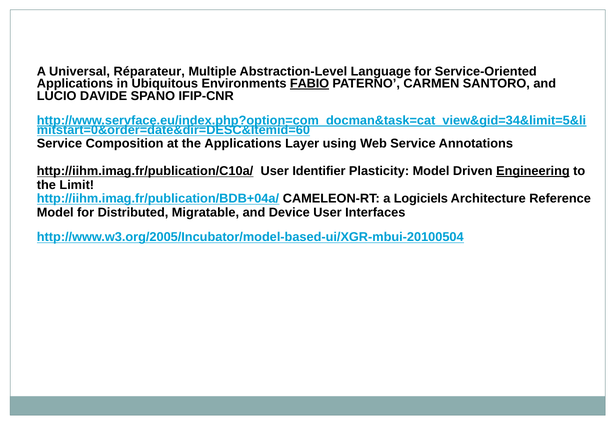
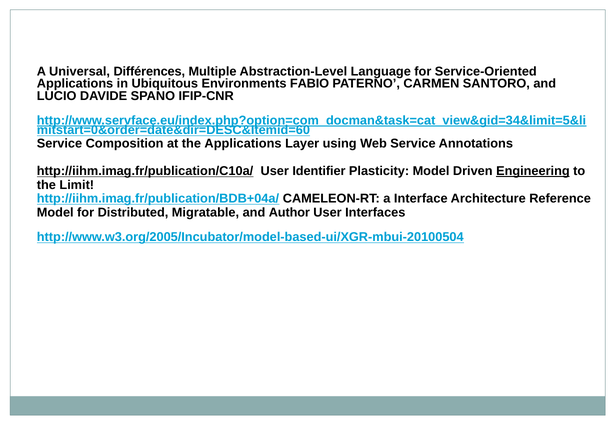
Réparateur: Réparateur -> Différences (149, 71)
FABIO underline: present -> none (310, 84)
Logiciels: Logiciels -> Interface (421, 199)
Device: Device -> Author (289, 212)
